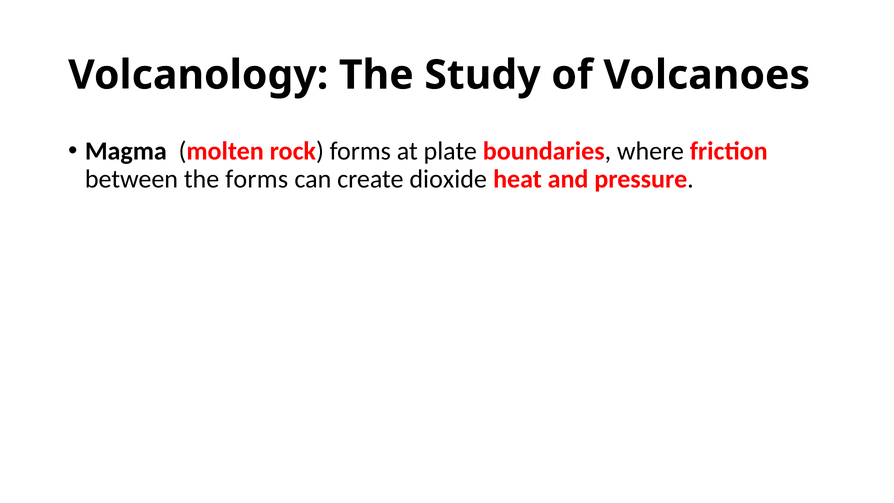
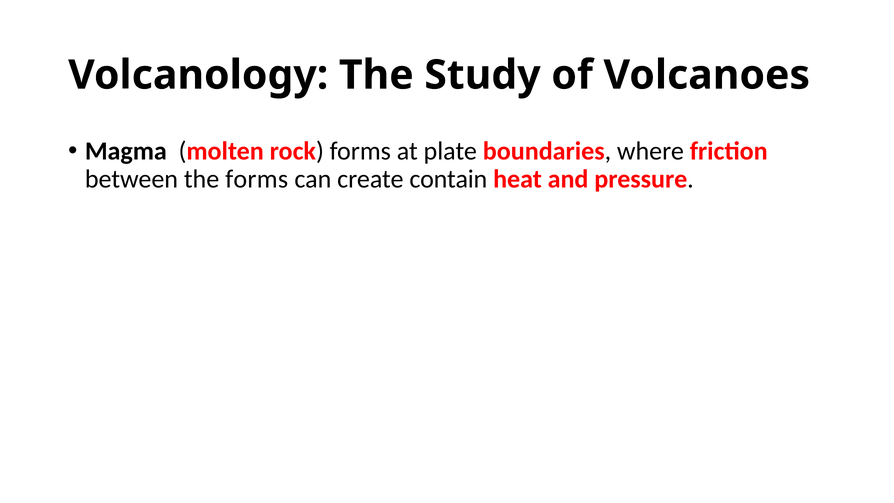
dioxide: dioxide -> contain (448, 179)
